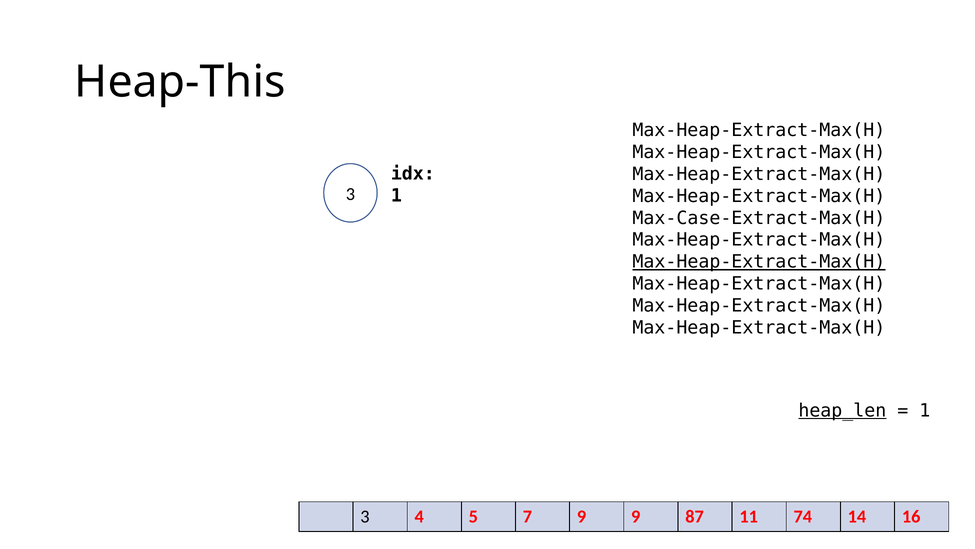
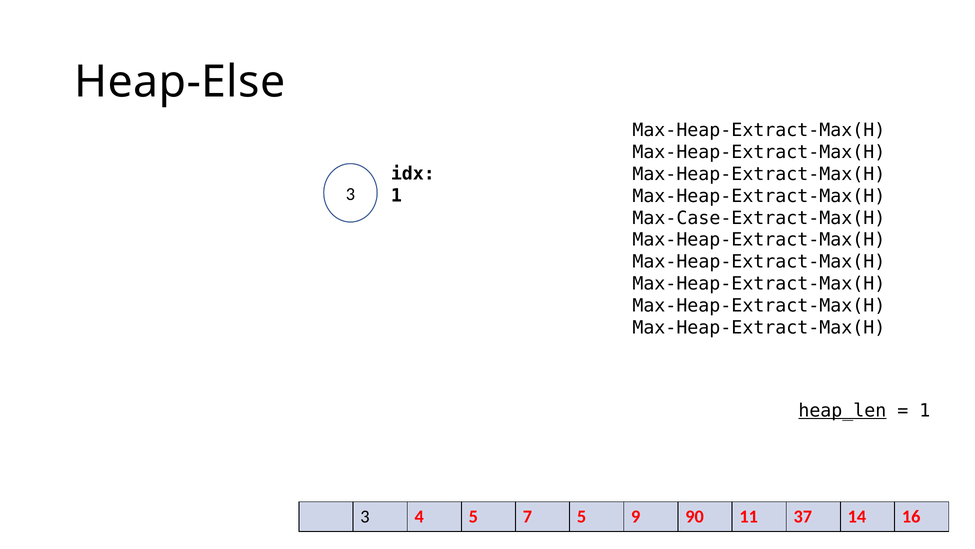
Heap-This: Heap-This -> Heap-Else (180, 82)
Max-Heap-Extract-Max(H underline: present -> none (759, 262)
7 9: 9 -> 5 (582, 516)
87: 87 -> 90 (695, 516)
74: 74 -> 37 (803, 516)
